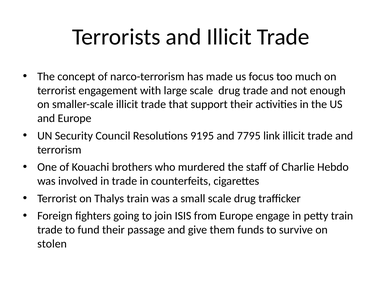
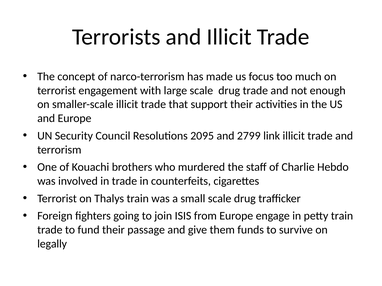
9195: 9195 -> 2095 (202, 136)
7795: 7795 -> 2799 (249, 136)
stolen: stolen -> legally (52, 244)
